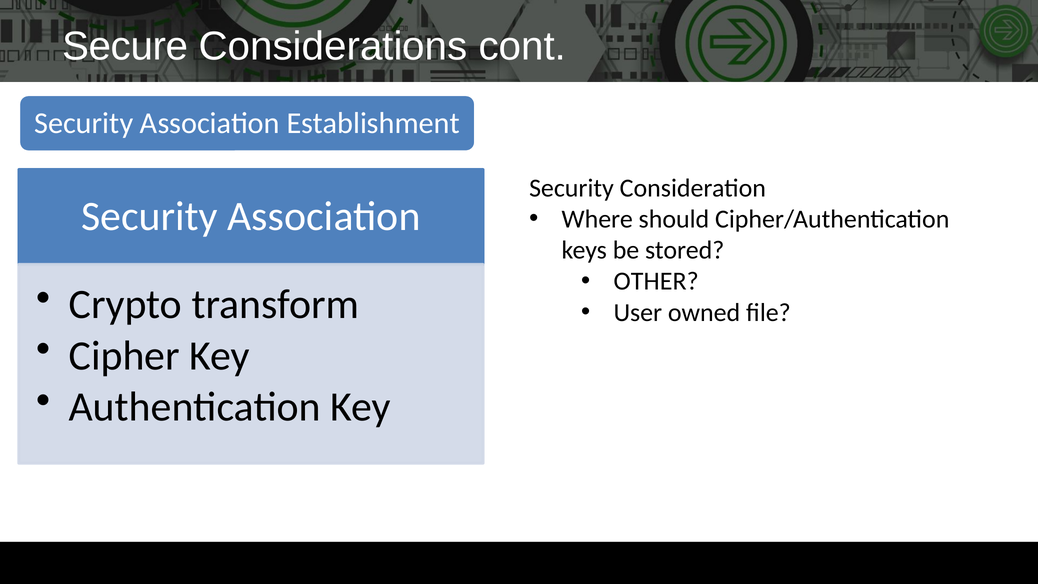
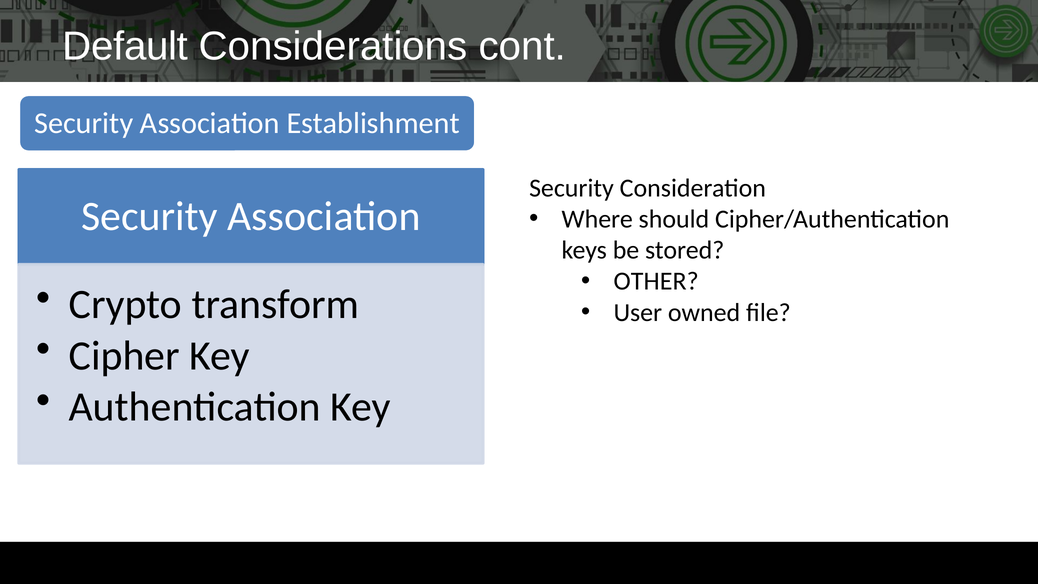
Secure: Secure -> Default (125, 47)
